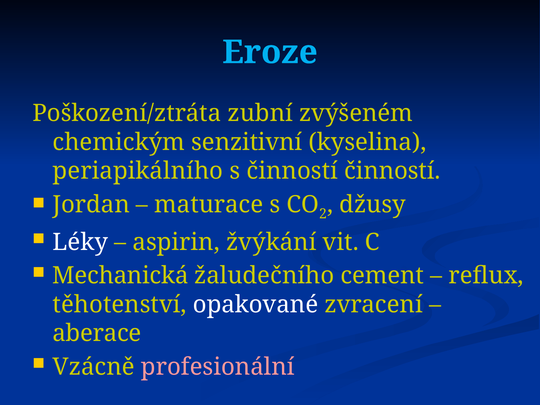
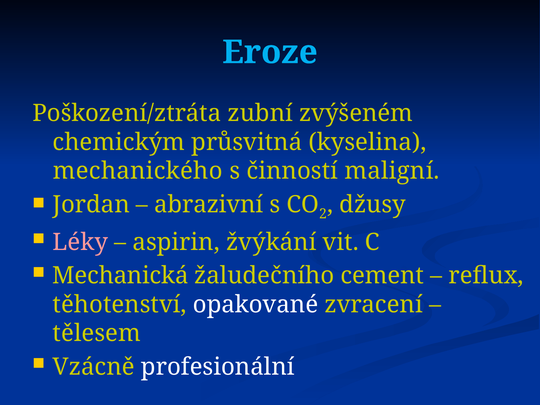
senzitivní: senzitivní -> průsvitná (247, 142)
periapikálního: periapikálního -> mechanického (138, 171)
činností činností: činností -> maligní (392, 171)
maturace: maturace -> abrazivní (209, 205)
Léky colour: white -> pink (80, 242)
aberace: aberace -> tělesem (97, 333)
profesionální colour: pink -> white (218, 367)
